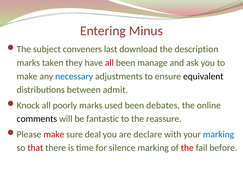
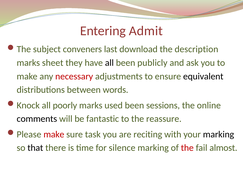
Minus: Minus -> Admit (146, 31)
taken: taken -> sheet (53, 63)
all colour: red -> black (109, 63)
manage: manage -> publicly (152, 63)
necessary colour: blue -> red (74, 76)
admit: admit -> words (116, 90)
debates: debates -> sessions (163, 105)
deal: deal -> task (93, 134)
declare: declare -> reciting (148, 134)
marking colour: blue -> black (219, 134)
that colour: red -> black (35, 148)
before: before -> almost (223, 148)
